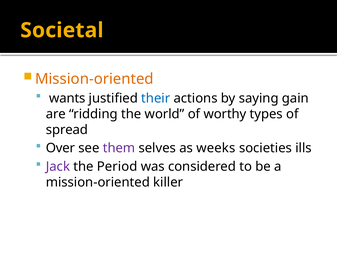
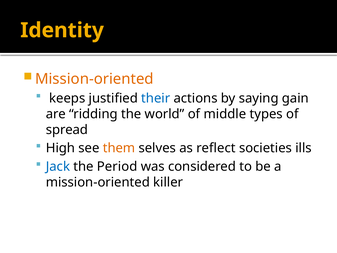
Societal: Societal -> Identity (62, 30)
wants: wants -> keeps (67, 98)
worthy: worthy -> middle (225, 114)
Over: Over -> High (60, 148)
them colour: purple -> orange (119, 148)
weeks: weeks -> reflect (216, 148)
Jack colour: purple -> blue (58, 166)
